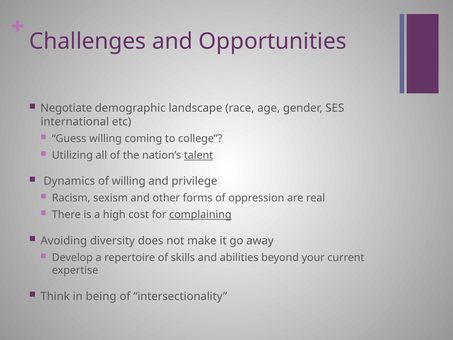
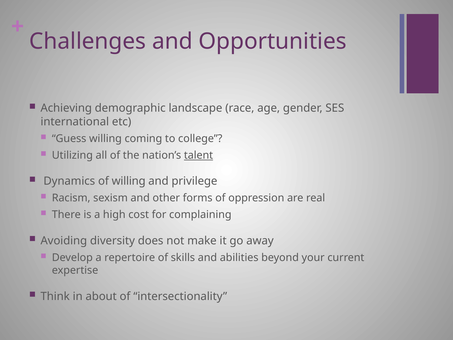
Negotiate: Negotiate -> Achieving (66, 108)
complaining underline: present -> none (200, 215)
being: being -> about (101, 296)
